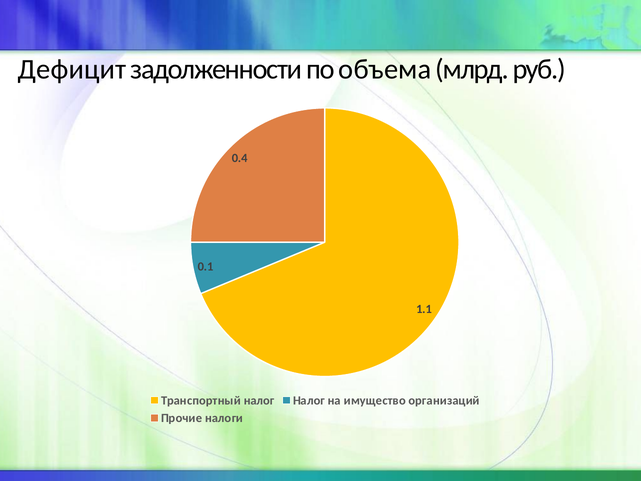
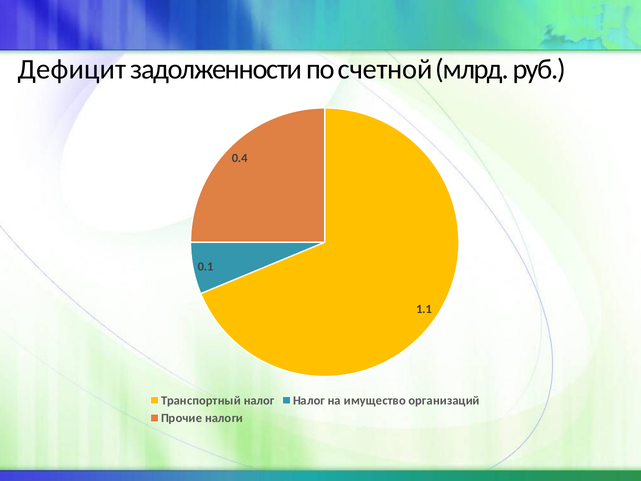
объема: объема -> счетной (385, 69)
